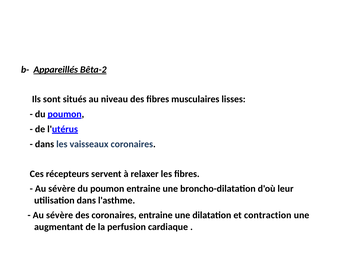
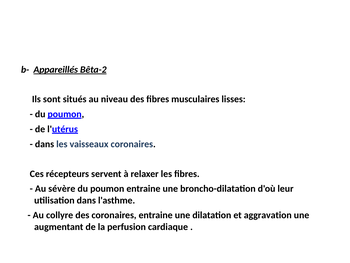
sévère: sévère -> collyre (60, 215)
contraction: contraction -> aggravation (268, 215)
